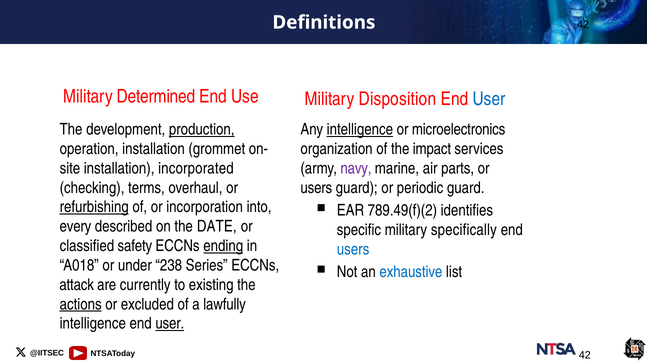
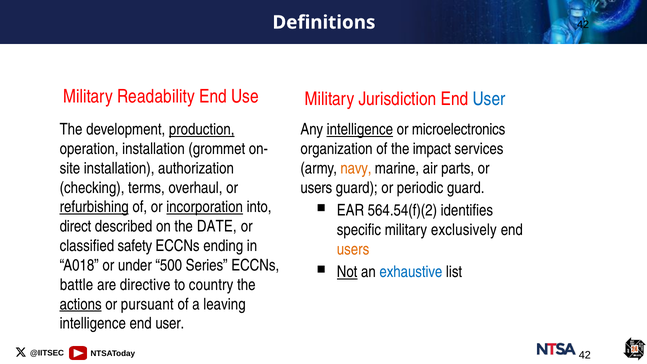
Determined: Determined -> Readability (156, 97)
Disposition: Disposition -> Jurisdiction (398, 99)
incorporated: incorporated -> authorization (196, 168)
navy colour: purple -> orange (356, 168)
incorporation underline: none -> present (205, 207)
789.49(f)(2: 789.49(f)(2 -> 564.54(f)(2 (402, 210)
every: every -> direct (75, 227)
specifically: specifically -> exclusively (464, 230)
ending underline: present -> none (223, 246)
users colour: blue -> orange (353, 249)
238: 238 -> 500 (169, 265)
Not underline: none -> present (347, 272)
attack: attack -> battle (77, 285)
currently: currently -> directive (145, 285)
existing: existing -> country (211, 285)
excluded: excluded -> pursuant (147, 304)
lawfully: lawfully -> leaving (224, 304)
user underline: present -> none (170, 324)
